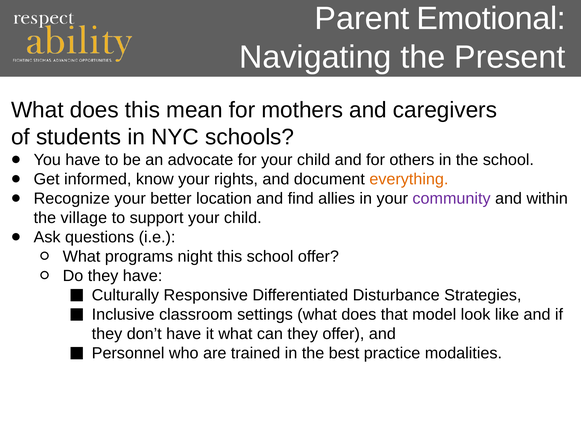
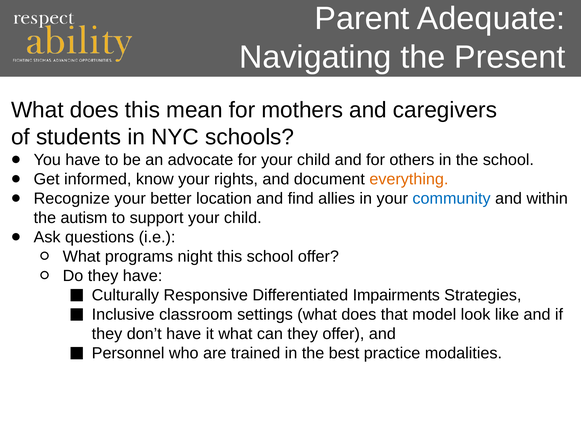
Emotional: Emotional -> Adequate (491, 19)
community colour: purple -> blue (452, 199)
village: village -> autism (84, 218)
Disturbance: Disturbance -> Impairments (396, 296)
